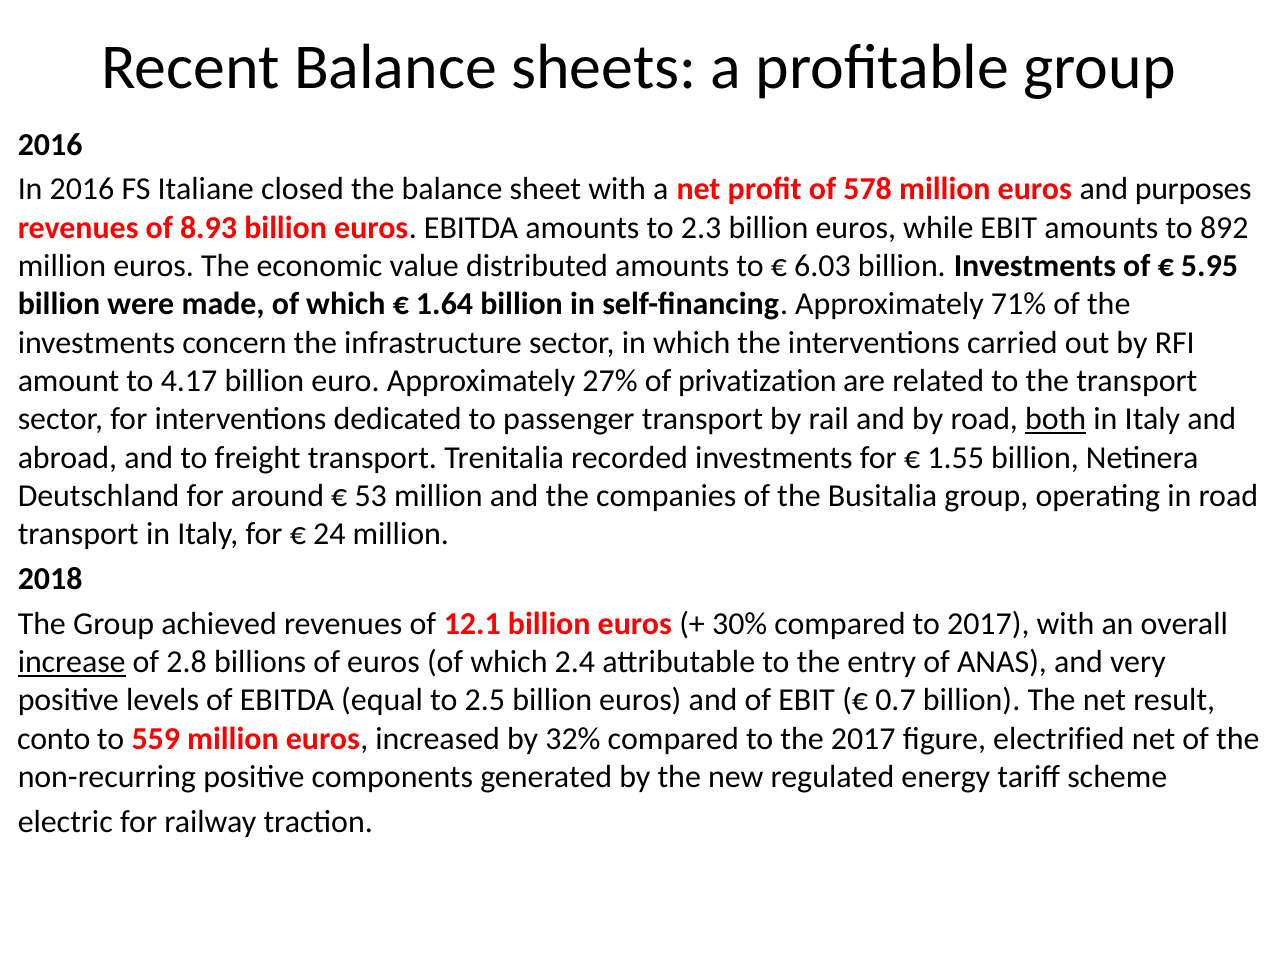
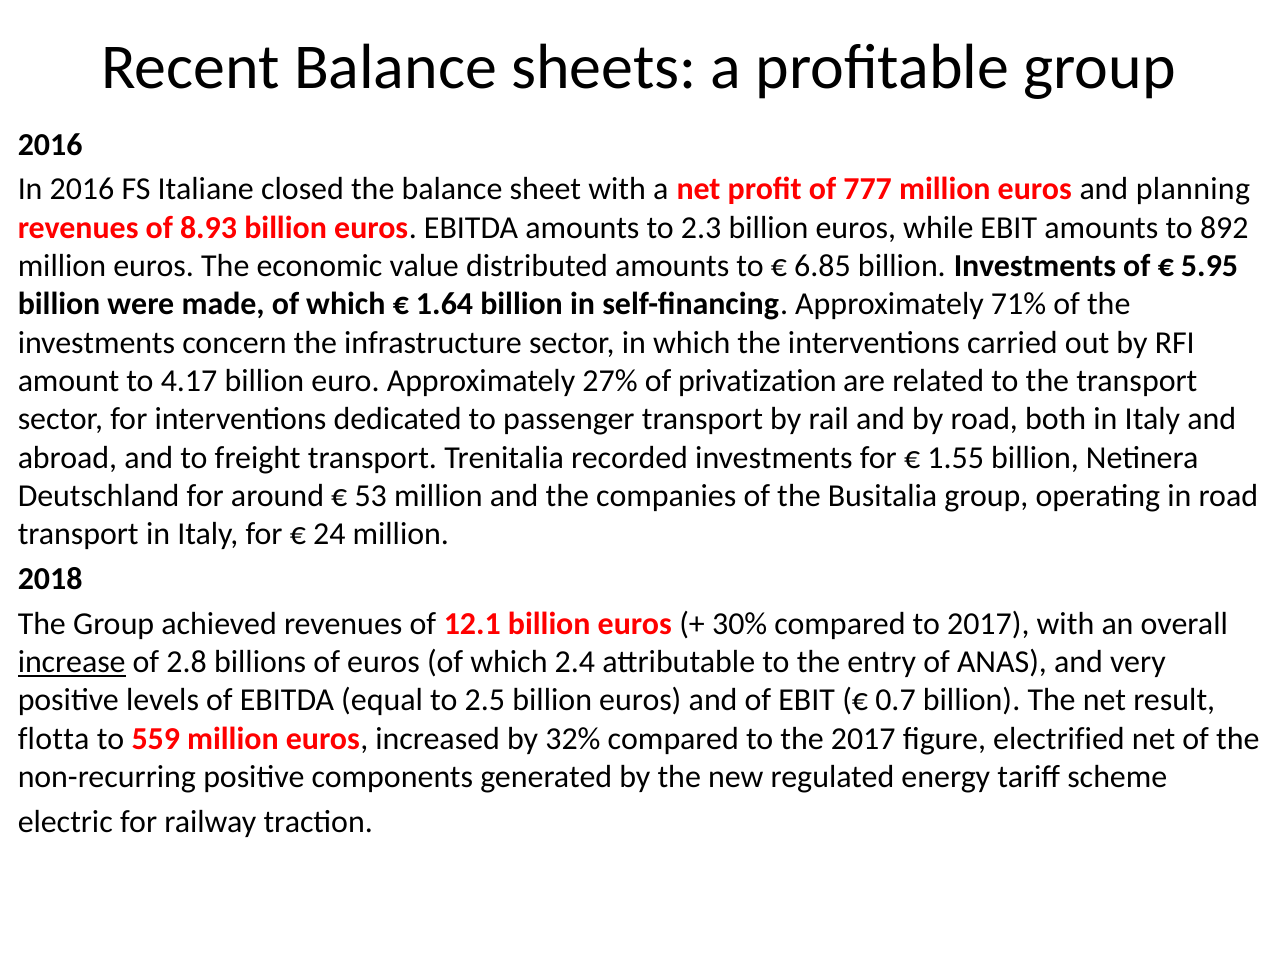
578: 578 -> 777 (868, 189)
purposes: purposes -> planning (1193, 189)
6.03: 6.03 -> 6.85 (822, 266)
both underline: present -> none (1056, 419)
conto: conto -> flotta (54, 739)
